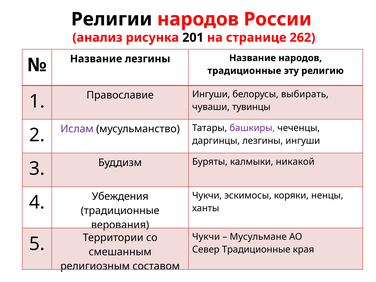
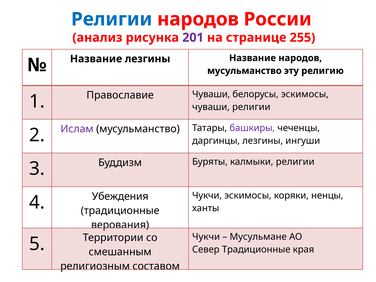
Религии colour: black -> blue (112, 19)
201 colour: black -> purple (193, 38)
262: 262 -> 255 (302, 38)
традиционные: традиционные -> мусульманство (244, 71)
Православие Ингуши: Ингуши -> Чуваши (211, 94)
белорусы выбирать: выбирать -> эскимосы (305, 94)
чуваши тувинцы: тувинцы -> религии (251, 107)
калмыки никакой: никакой -> религии (295, 162)
